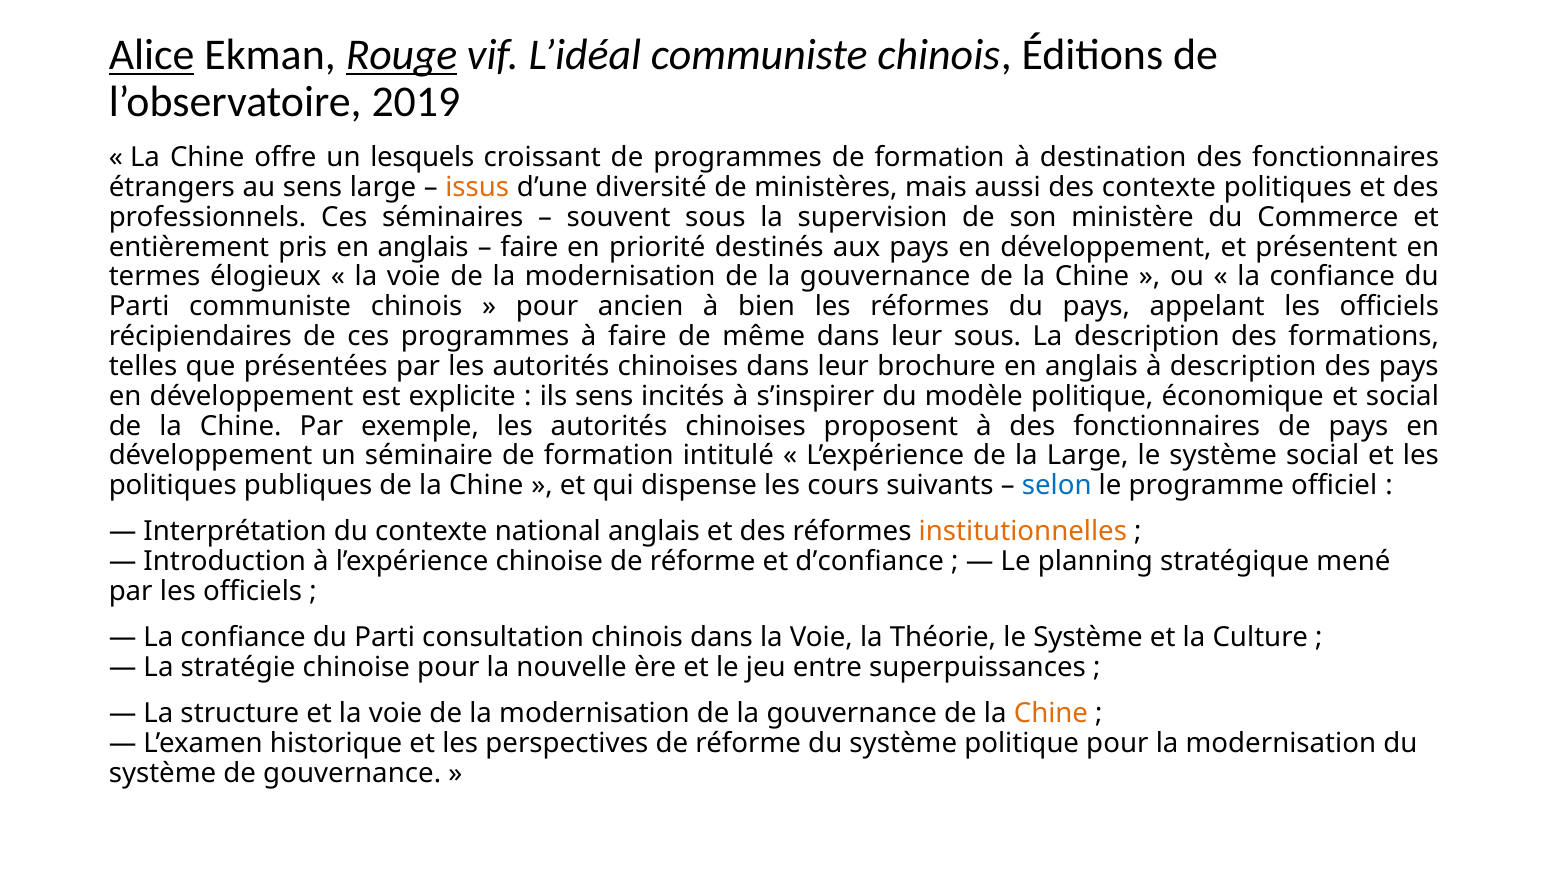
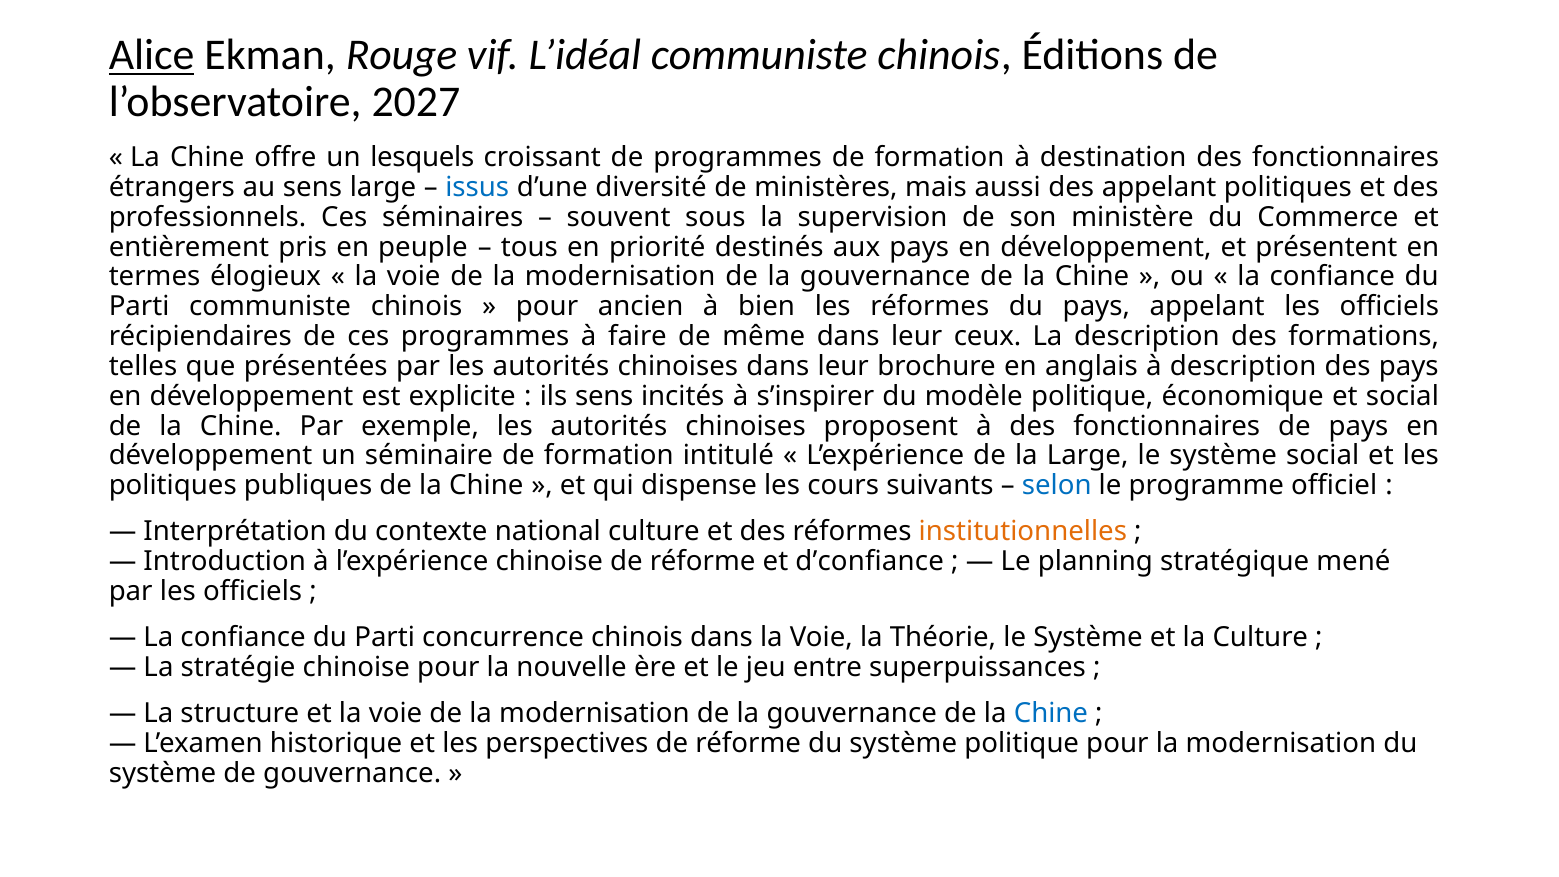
Rouge underline: present -> none (401, 55)
2019: 2019 -> 2027 (416, 102)
issus colour: orange -> blue (477, 187)
des contexte: contexte -> appelant (1159, 187)
pris en anglais: anglais -> peuple (423, 247)
faire: faire -> tous (529, 247)
leur sous: sous -> ceux (988, 336)
national anglais: anglais -> culture (654, 532)
consultation: consultation -> concurrence (503, 637)
Chine colour: orange -> blue (1051, 713)
